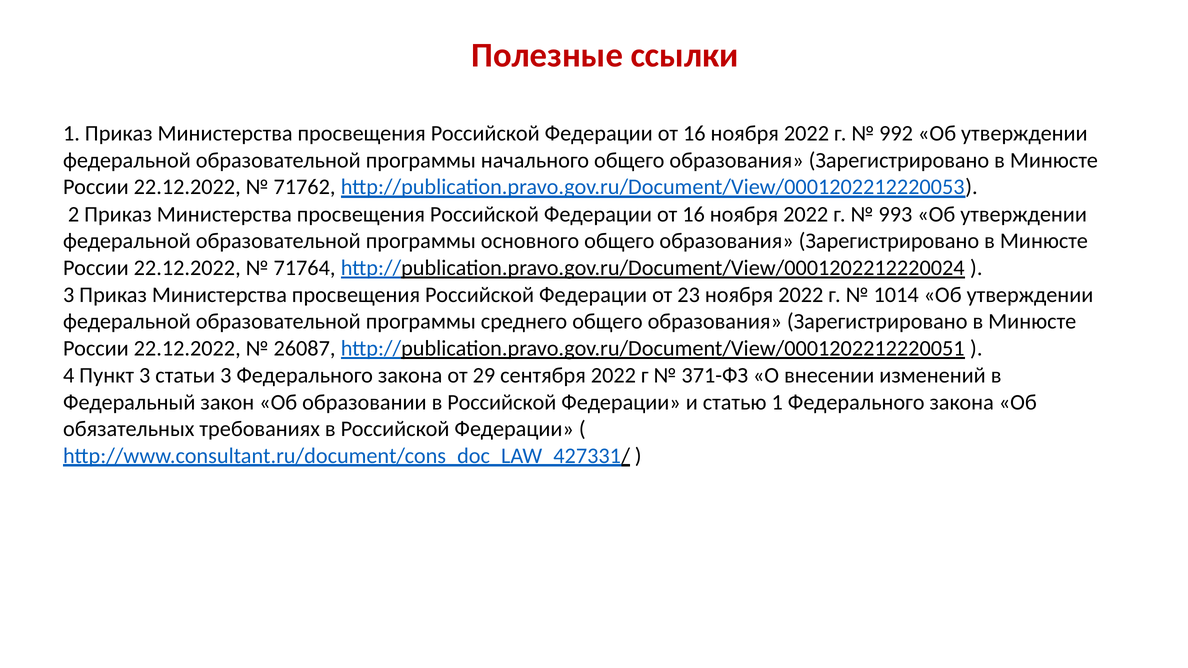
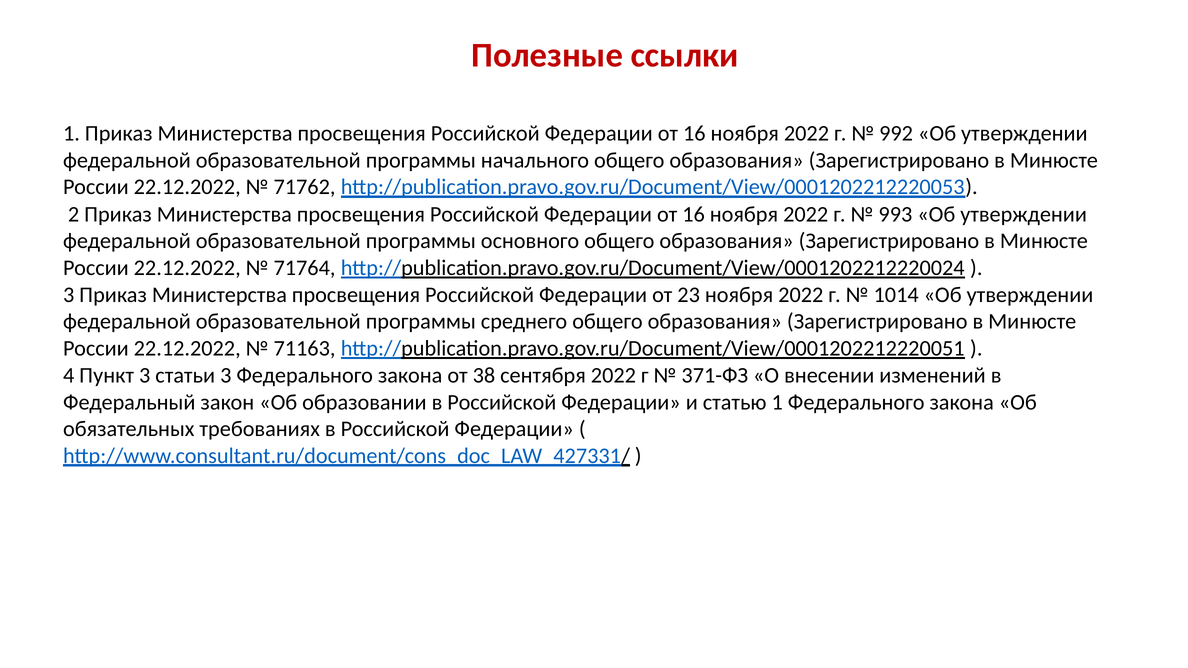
26087: 26087 -> 71163 (304, 348)
29: 29 -> 38 (484, 376)
